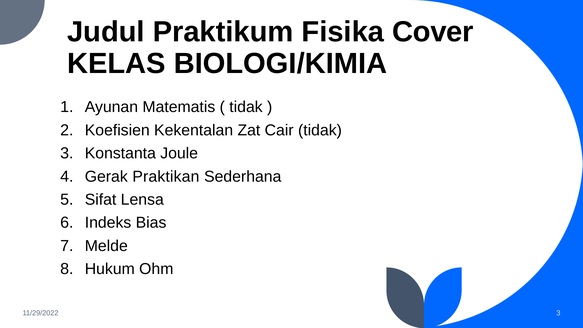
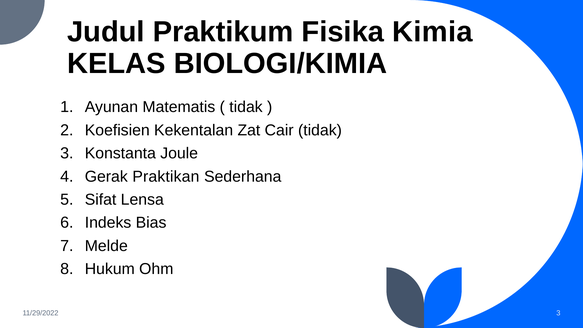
Cover: Cover -> Kimia (433, 32)
